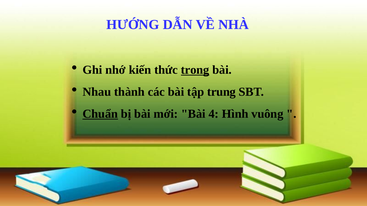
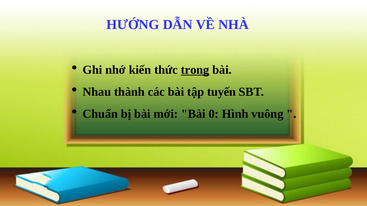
trung: trung -> tuyến (222, 92)
Chuẩn underline: present -> none (100, 114)
4: 4 -> 0 (214, 114)
